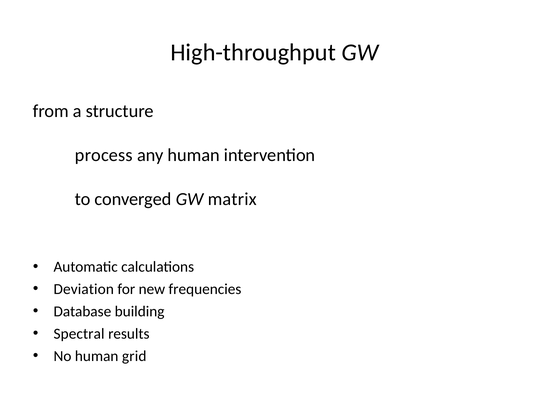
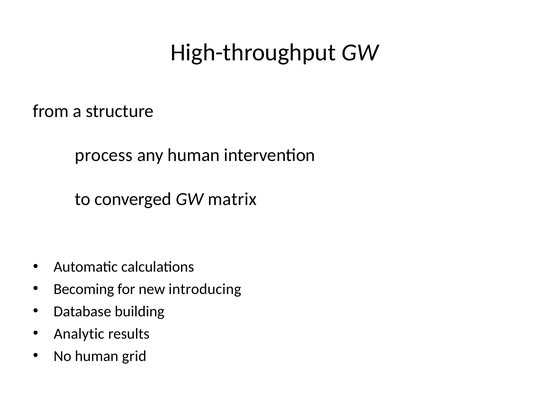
Deviation: Deviation -> Becoming (84, 289)
frequencies: frequencies -> introducing (205, 289)
Spectral: Spectral -> Analytic (79, 334)
